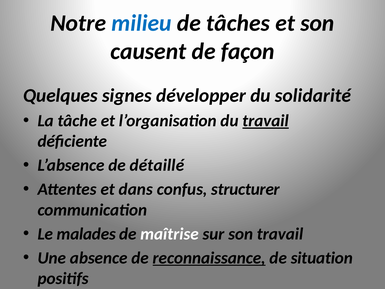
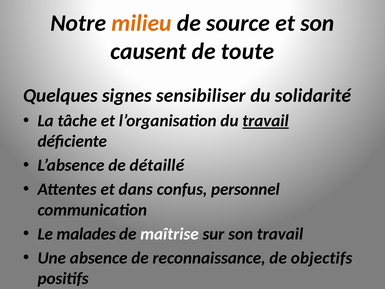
milieu colour: blue -> orange (142, 23)
tâches: tâches -> source (238, 23)
façon: façon -> toute (248, 51)
développer: développer -> sensibiliser (201, 96)
structurer: structurer -> personnel (245, 189)
reconnaissance underline: present -> none (209, 258)
situation: situation -> objectifs (322, 258)
